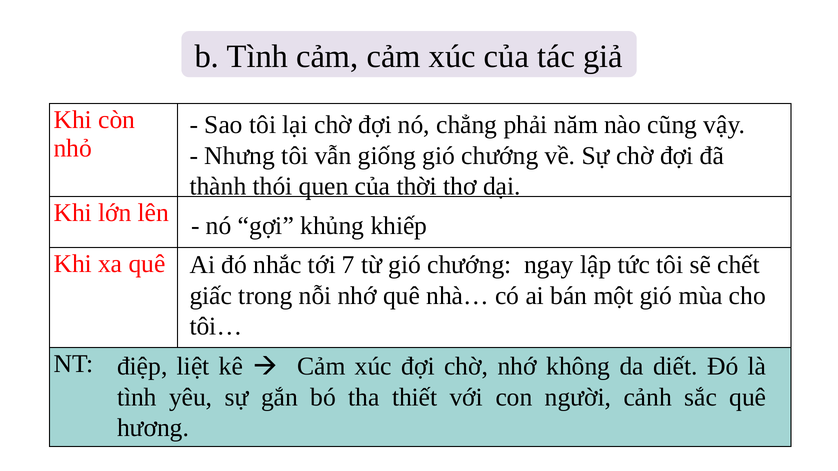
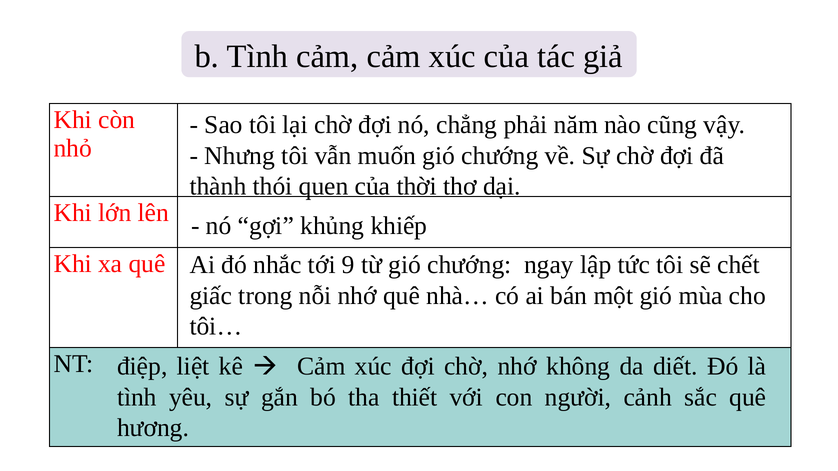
giống: giống -> muốn (387, 156)
7: 7 -> 9 (348, 265)
